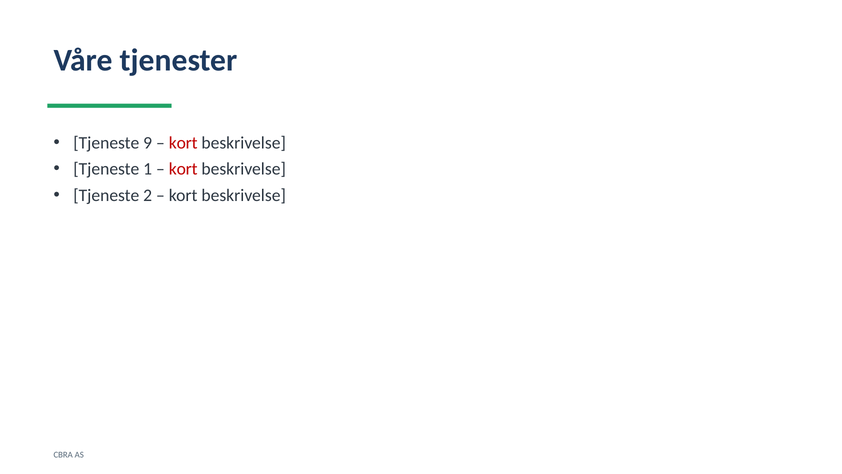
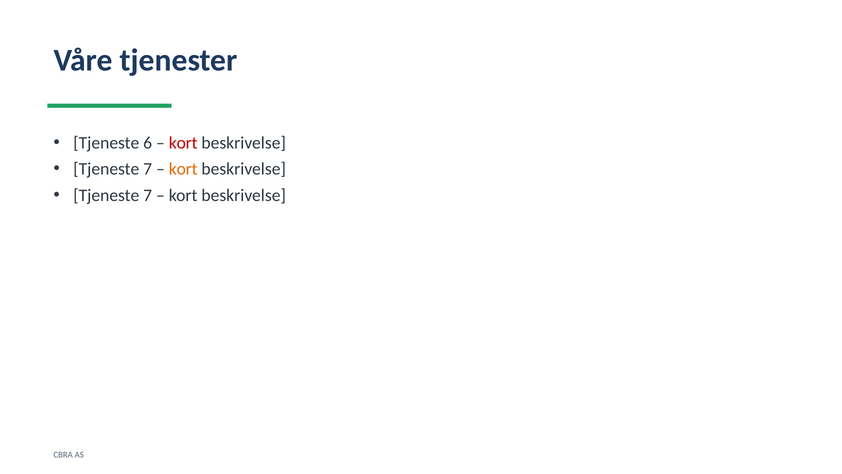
9: 9 -> 6 (148, 143)
1: 1 -> 7 (148, 169)
kort colour: red -> orange (183, 169)
2: 2 -> 7 (148, 195)
